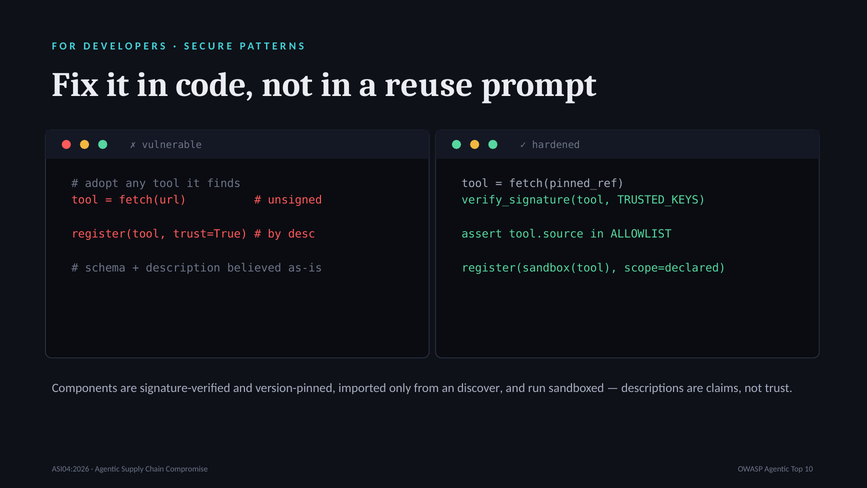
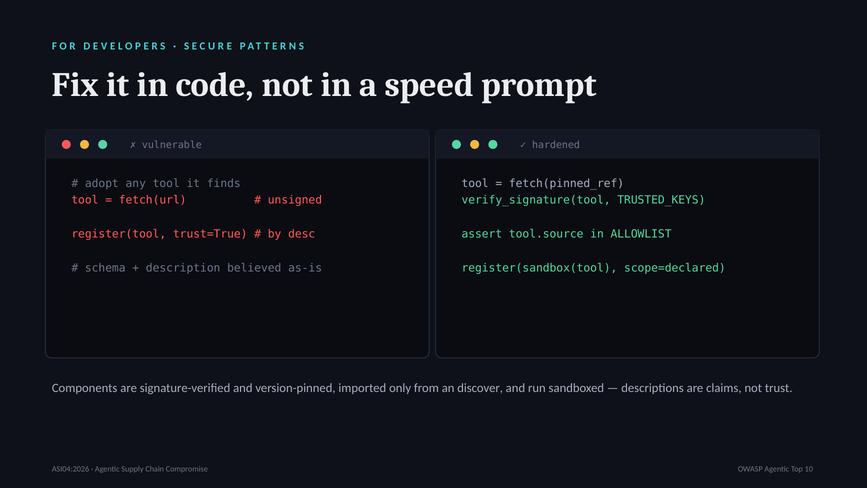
reuse: reuse -> speed (429, 85)
